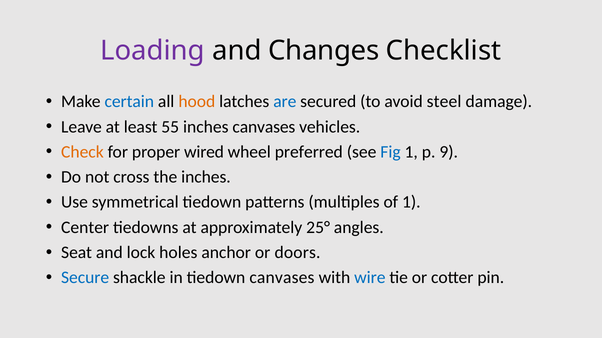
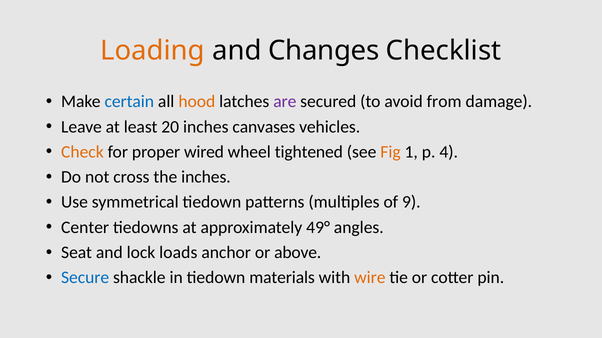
Loading colour: purple -> orange (153, 51)
are colour: blue -> purple (285, 102)
steel: steel -> from (444, 102)
55: 55 -> 20 (170, 127)
preferred: preferred -> tightened (309, 152)
Fig colour: blue -> orange (390, 152)
9: 9 -> 4 (449, 152)
of 1: 1 -> 9 (411, 203)
25°: 25° -> 49° (318, 228)
holes: holes -> loads (178, 253)
doors: doors -> above (298, 253)
tiedown canvases: canvases -> materials (282, 278)
wire colour: blue -> orange (370, 278)
